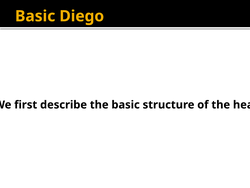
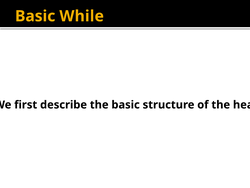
Diego: Diego -> While (82, 16)
